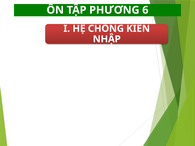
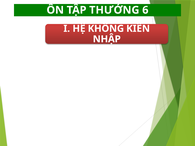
PHƯƠNG: PHƯƠNG -> THƯỞNG (114, 10)
CHỐNG: CHỐNG -> KHÔNG (106, 29)
